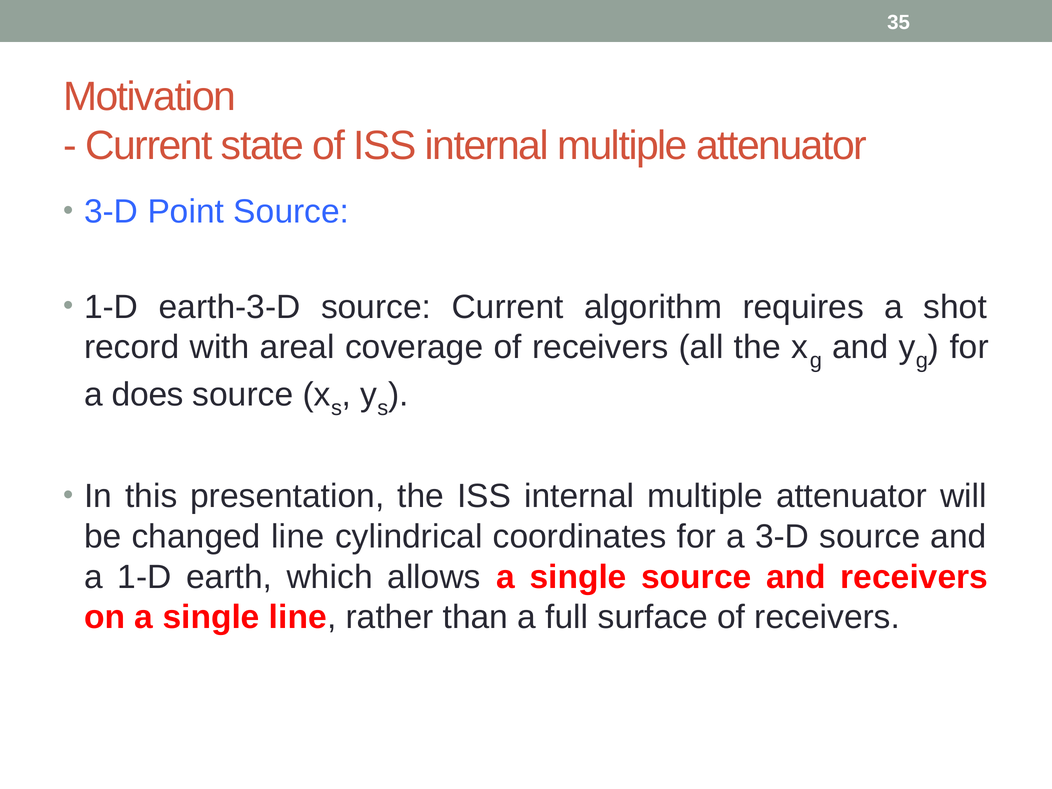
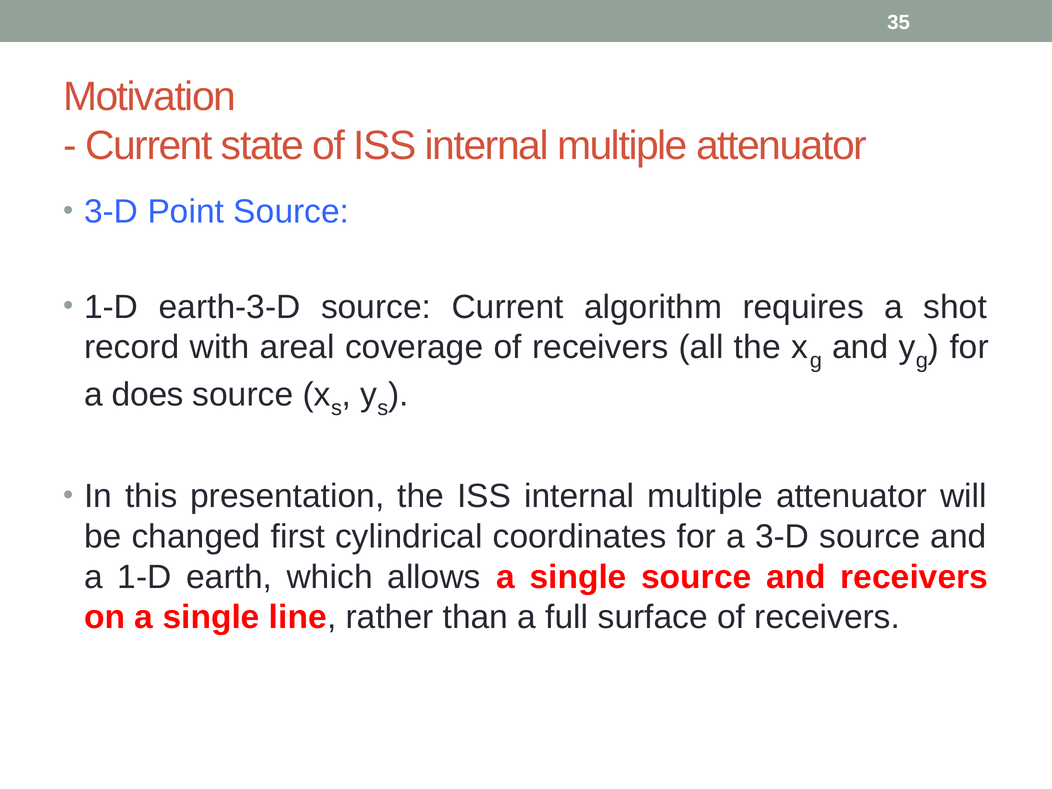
changed line: line -> first (298, 537)
